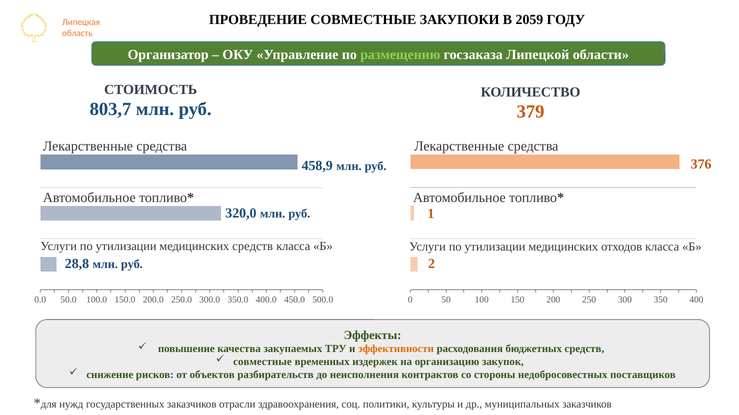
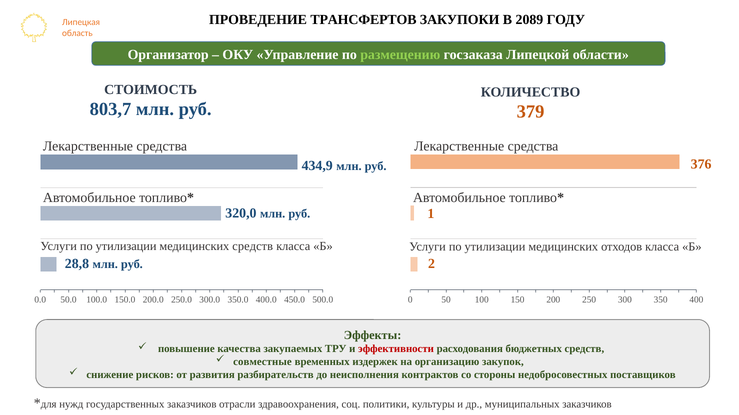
ПРОВЕДЕНИЕ СОВМЕСТНЫЕ: СОВМЕСТНЫЕ -> ТРАНСФЕРТОВ (363, 20)
2059: 2059 -> 2089 (529, 20)
458,9: 458,9 -> 434,9 (317, 166)
эффективности colour: orange -> red (396, 349)
объектов: объектов -> развития (212, 375)
